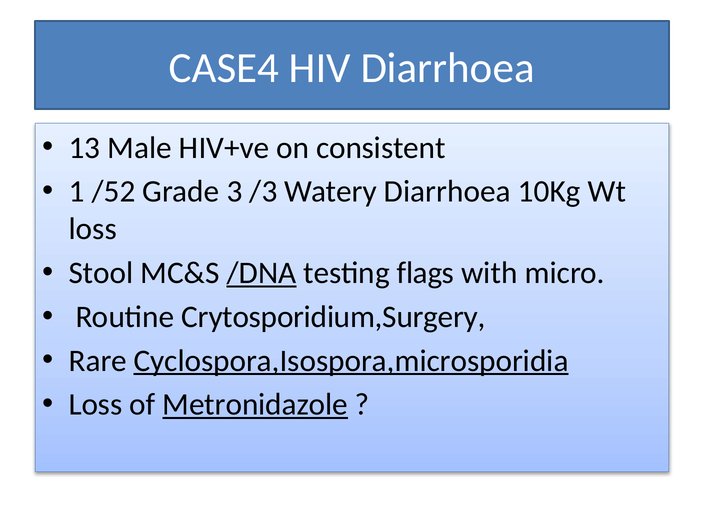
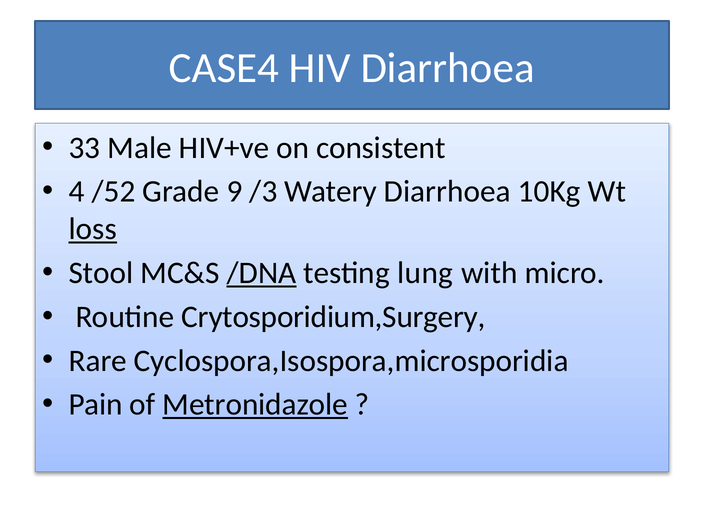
13: 13 -> 33 (84, 148)
1: 1 -> 4 (77, 192)
3: 3 -> 9 (234, 192)
loss underline: none -> present (93, 229)
flags: flags -> lung (425, 273)
Cyclospora,Isospora,microsporidia underline: present -> none (351, 361)
Loss: Loss -> Pain (96, 405)
